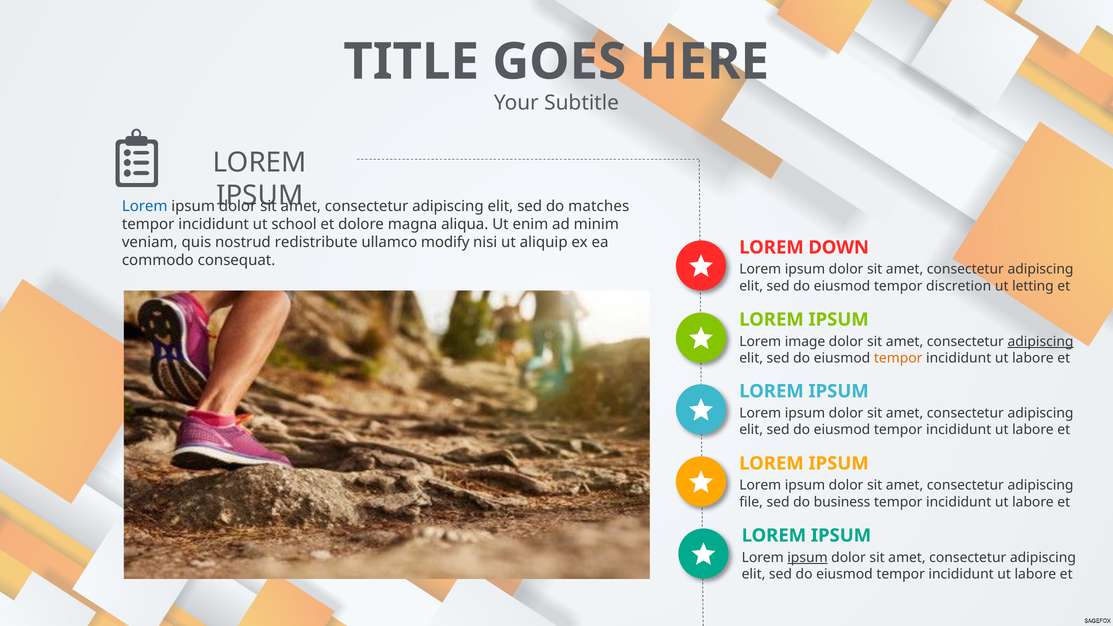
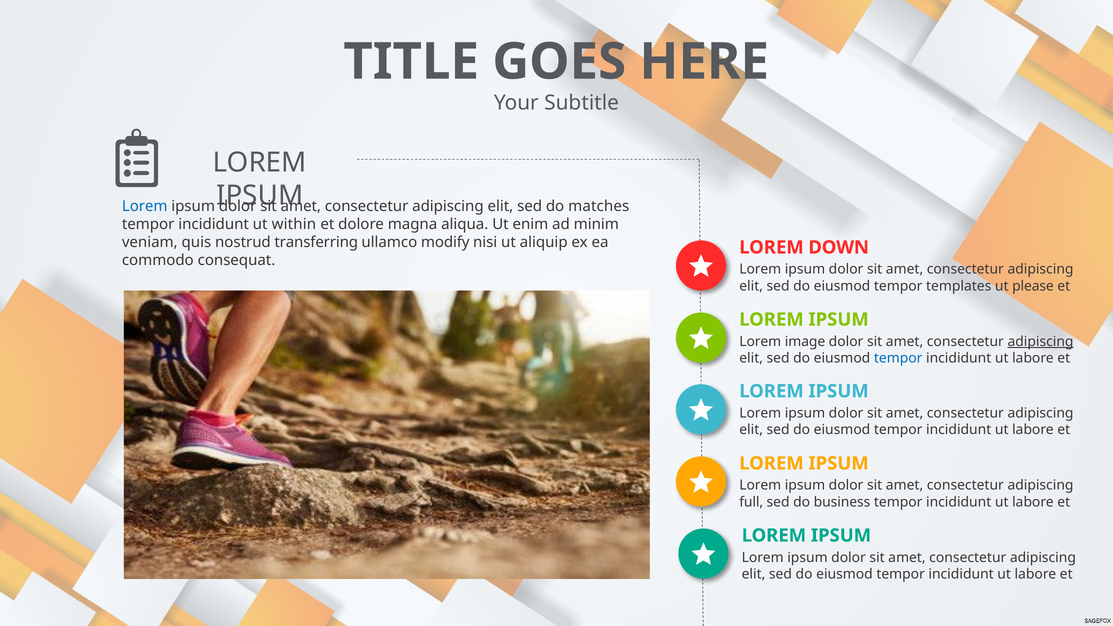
school: school -> within (294, 224)
redistribute: redistribute -> transferring (316, 242)
discretion: discretion -> templates (959, 286)
letting: letting -> please (1033, 286)
tempor colour: orange -> blue (898, 358)
file: file -> full (751, 502)
ipsum underline: present -> none (807, 557)
